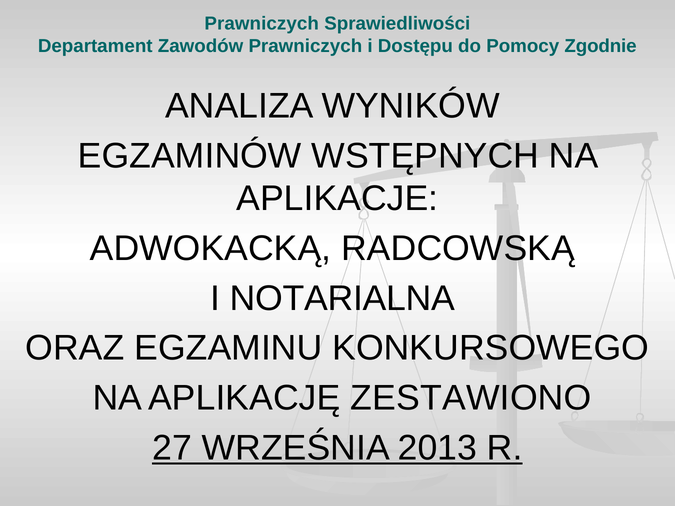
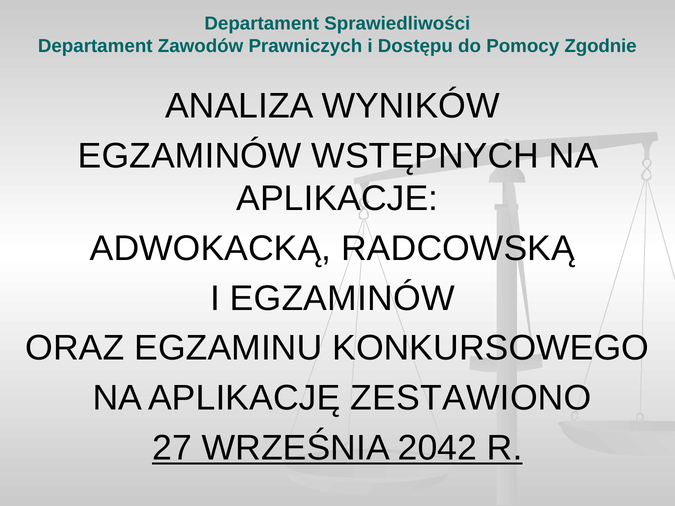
Prawniczych: Prawniczych -> Departament (262, 24)
I NOTARIALNA: NOTARIALNA -> EGZAMINÓW (342, 298)
2013: 2013 -> 2042 (437, 448)
